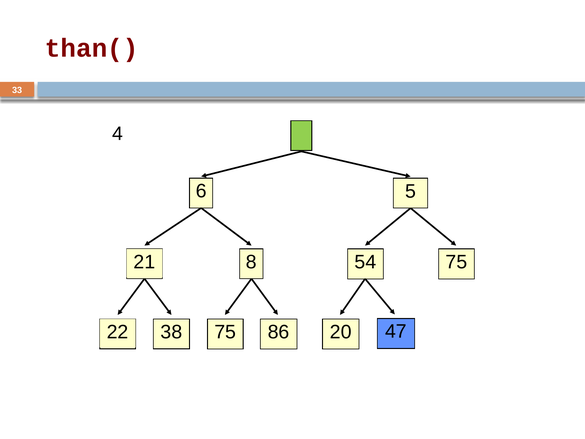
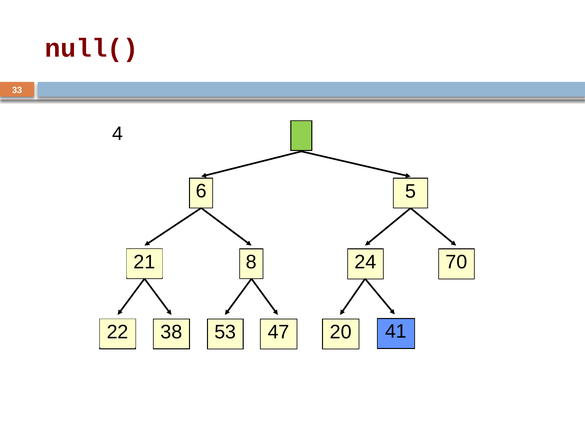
than(: than( -> null( (92, 48)
54: 54 -> 24 (365, 262)
8 75: 75 -> 70 (456, 262)
22 75: 75 -> 53 (225, 332)
86: 86 -> 47 (279, 332)
47: 47 -> 41 (396, 331)
